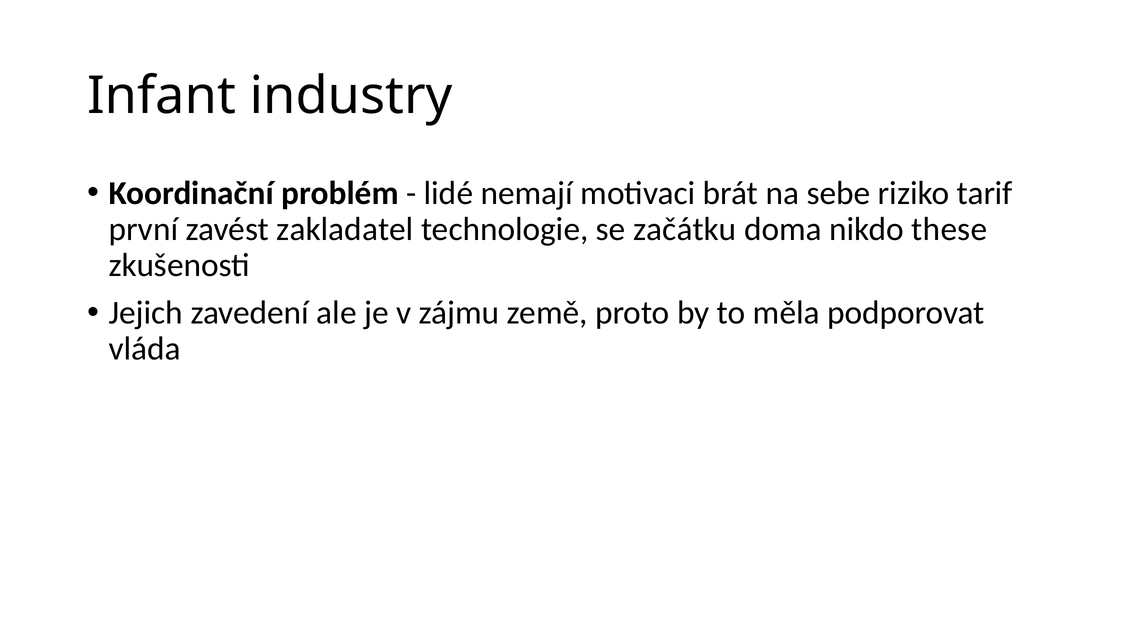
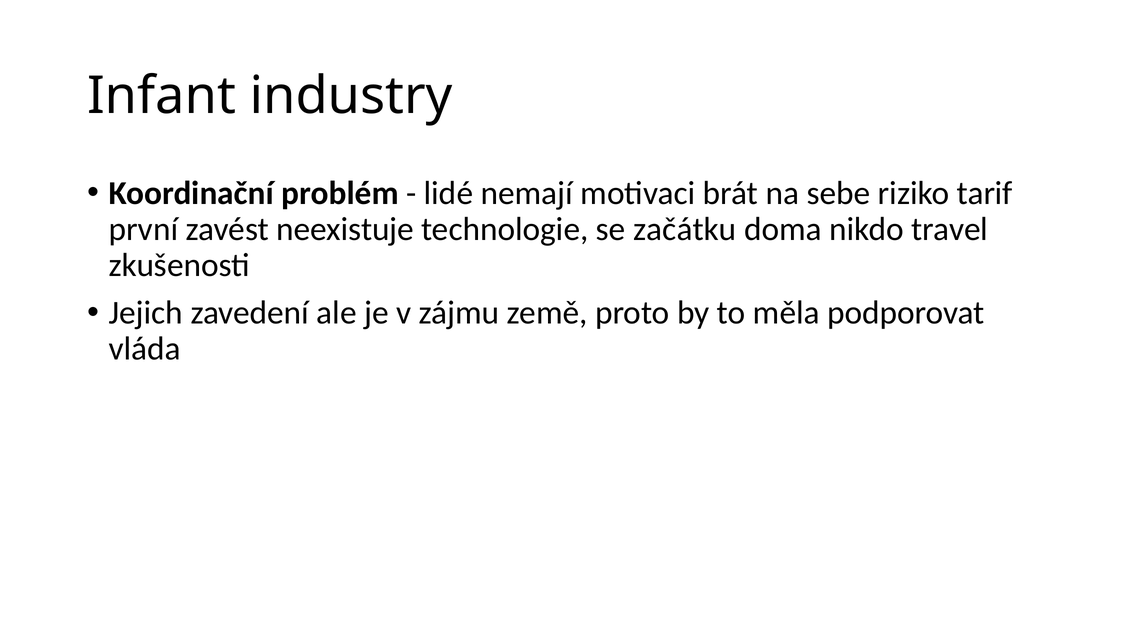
zakladatel: zakladatel -> neexistuje (345, 229)
these: these -> travel (950, 229)
